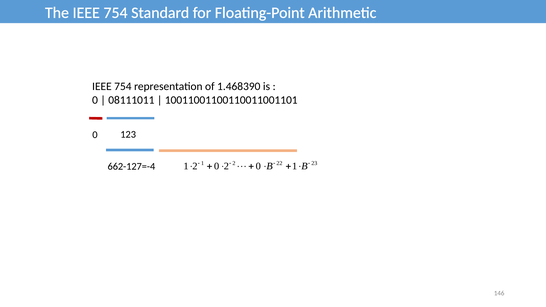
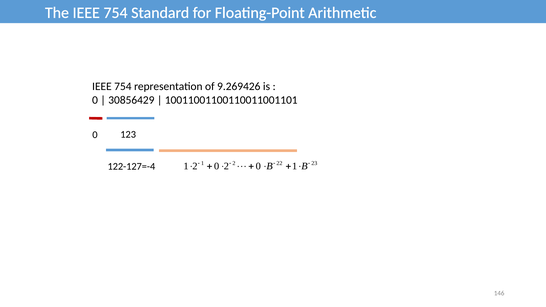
1.468390: 1.468390 -> 9.269426 (239, 86)
08111011: 08111011 -> 30856429 (131, 100)
662-127=-4: 662-127=-4 -> 122-127=-4 (131, 167)
